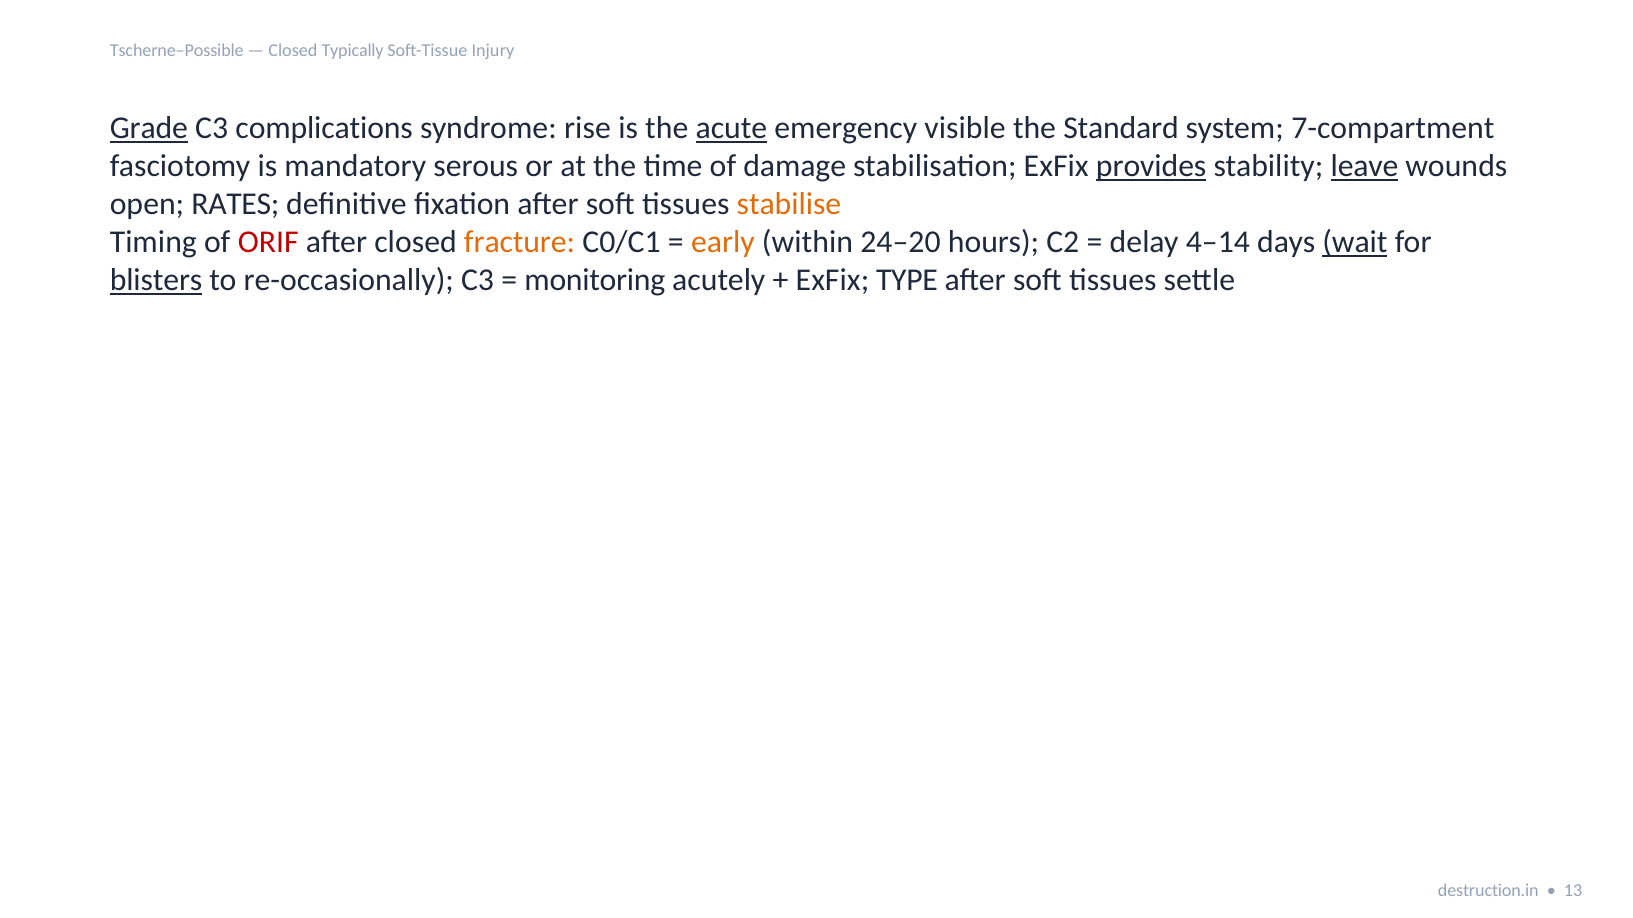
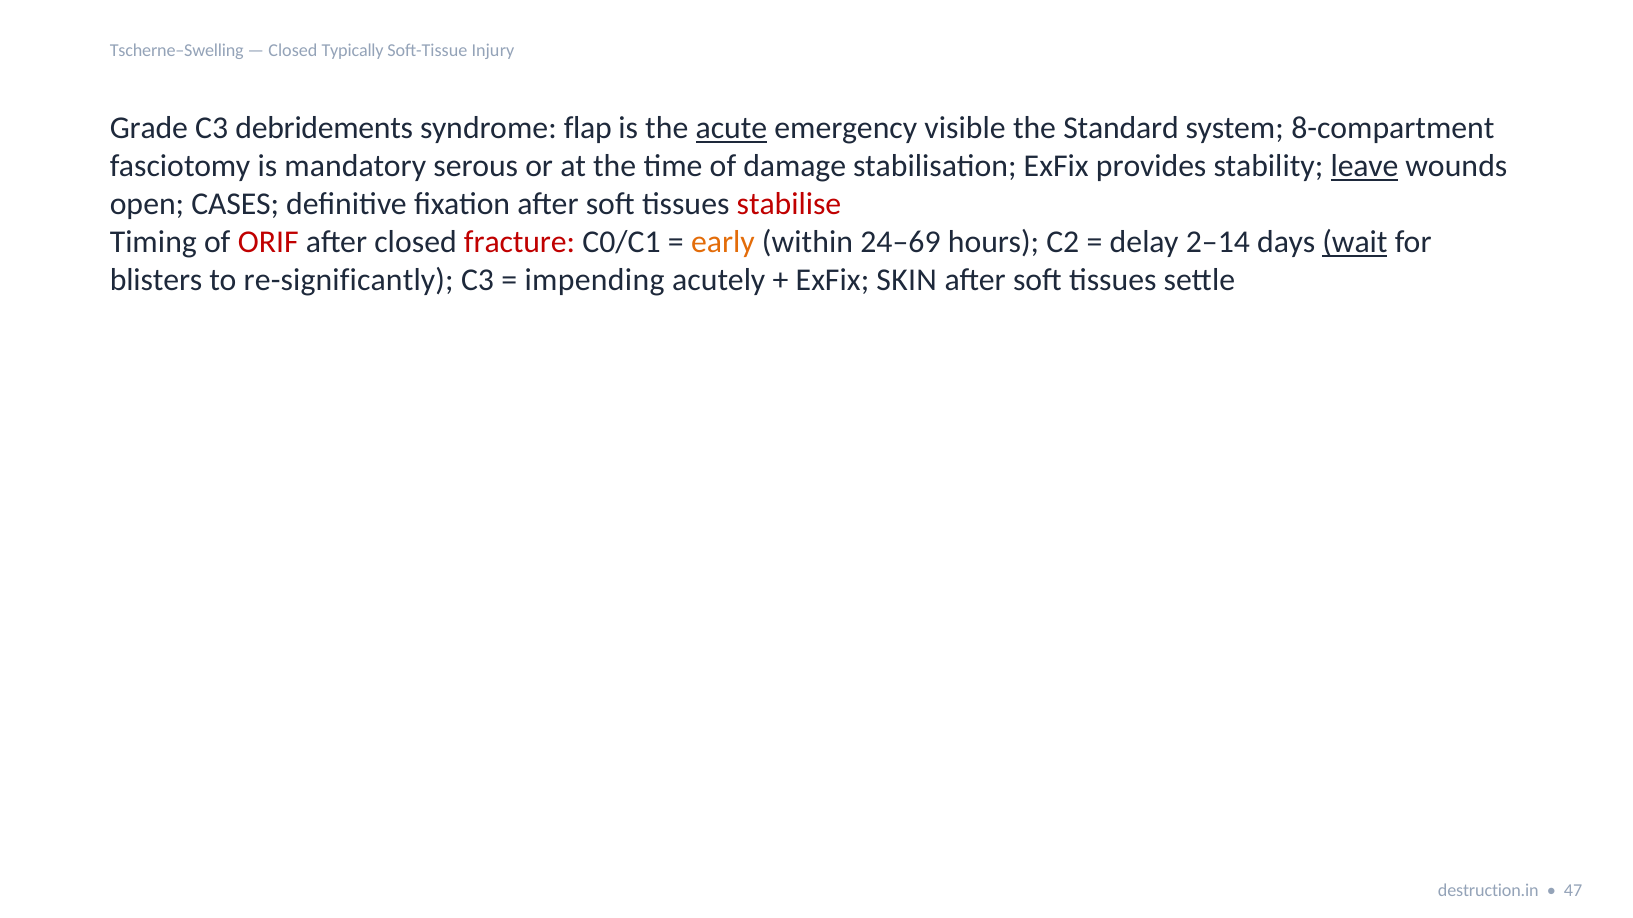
Tscherne–Possible: Tscherne–Possible -> Tscherne–Swelling (177, 51)
Grade underline: present -> none (149, 128)
complications: complications -> debridements (324, 128)
rise: rise -> flap (588, 128)
7-compartment: 7-compartment -> 8-compartment (1393, 128)
provides underline: present -> none (1151, 166)
RATES: RATES -> CASES (235, 204)
stabilise colour: orange -> red (789, 204)
fracture colour: orange -> red (520, 243)
24–20: 24–20 -> 24–69 (900, 243)
4–14: 4–14 -> 2–14 (1218, 243)
blisters underline: present -> none (156, 281)
re-occasionally: re-occasionally -> re-significantly (349, 281)
monitoring: monitoring -> impending (595, 281)
TYPE: TYPE -> SKIN (907, 281)
13: 13 -> 47 (1573, 891)
